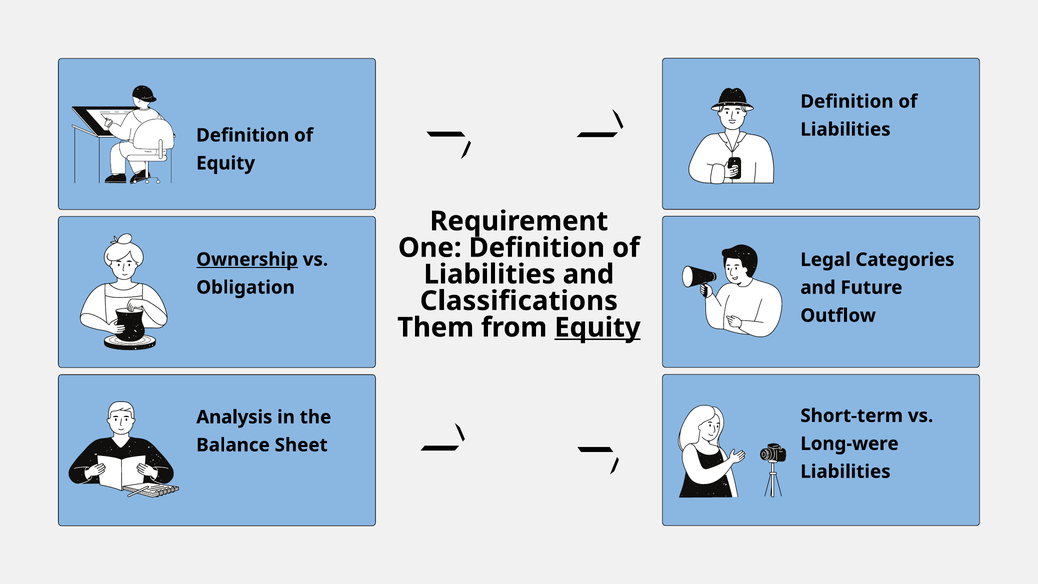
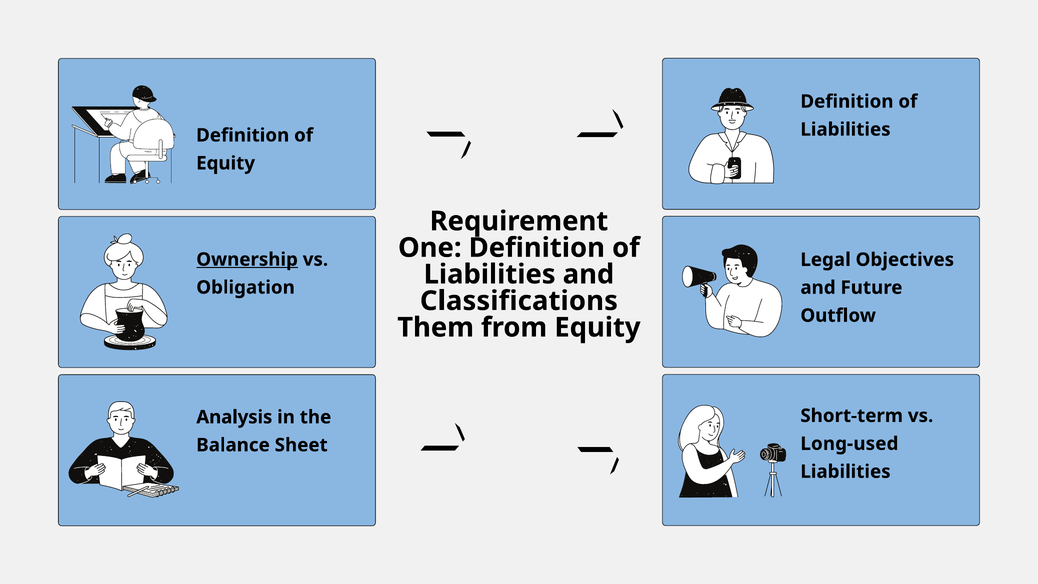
Categories: Categories -> Objectives (905, 260)
Equity underline: present -> none (597, 327)
Long-were: Long-were -> Long-used (849, 444)
